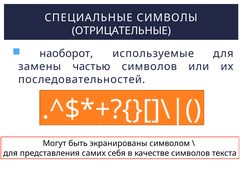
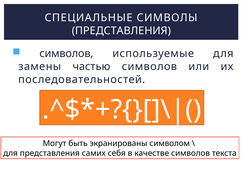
ОТРИЦАТЕЛЬНЫЕ: ОТРИЦАТЕЛЬНЫЕ -> ПРЕДСТАВЛЕНИЯ (121, 31)
наоборот: наоборот -> символов (66, 54)
